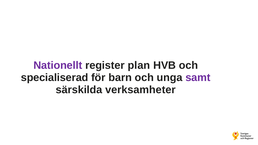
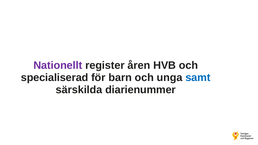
plan: plan -> åren (139, 65)
samt colour: purple -> blue (198, 78)
verksamheter: verksamheter -> diarienummer (141, 90)
